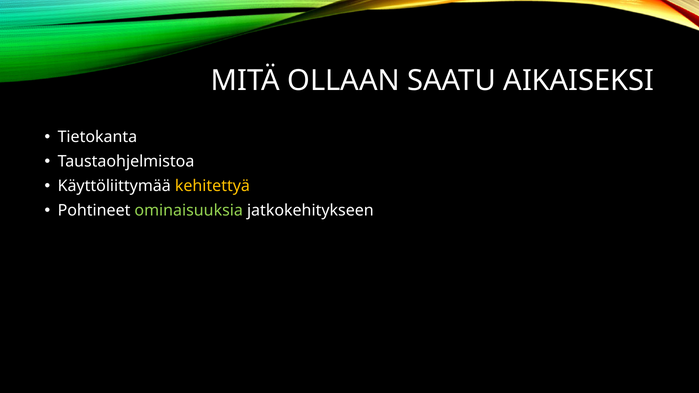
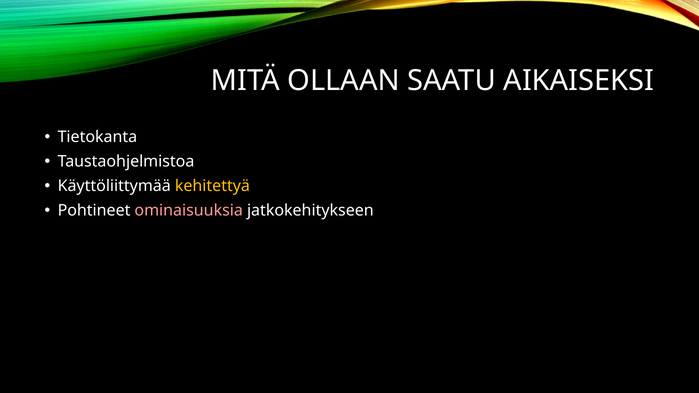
ominaisuuksia colour: light green -> pink (189, 211)
